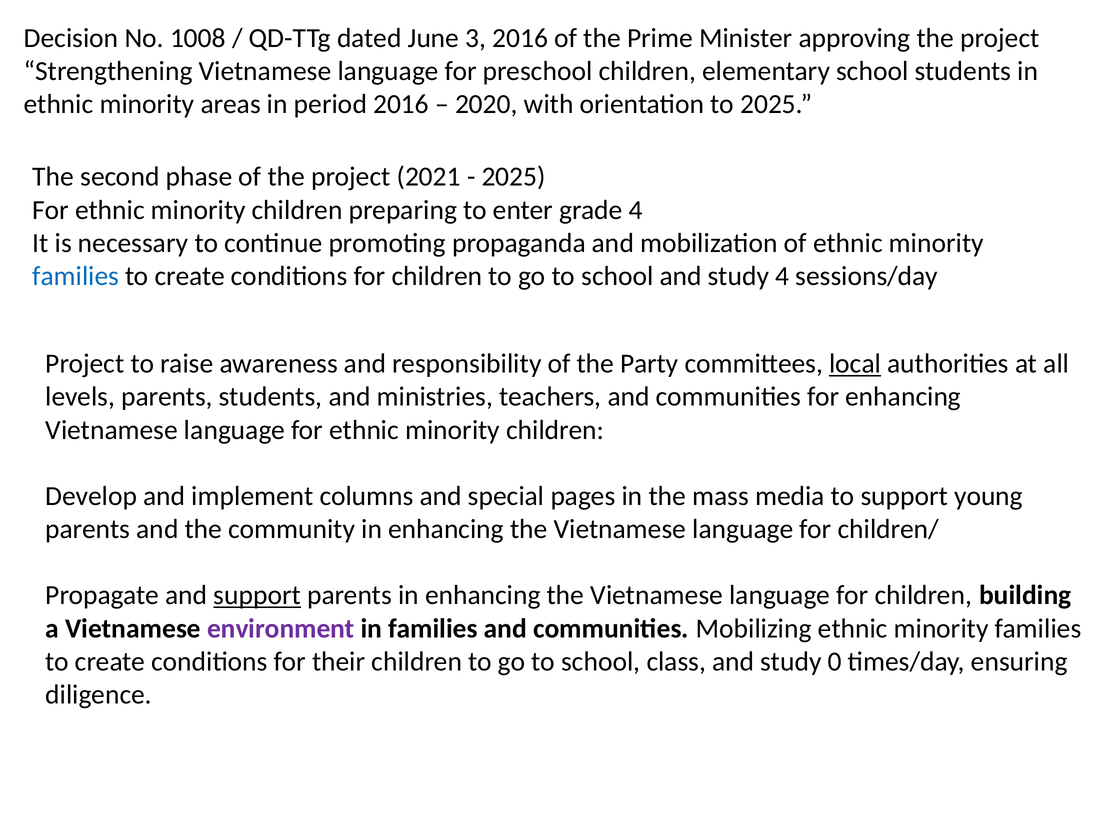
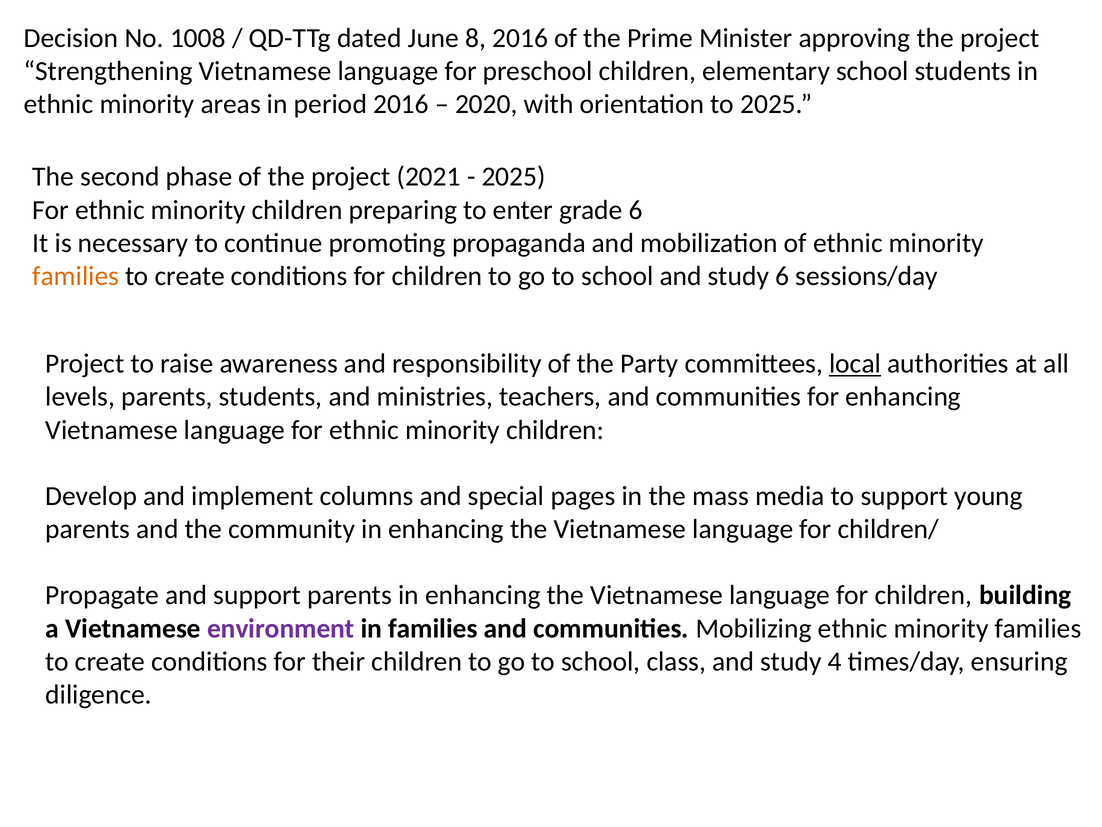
3: 3 -> 8 (476, 38)
grade 4: 4 -> 6 (636, 210)
families colour: blue -> orange (76, 276)
study 4: 4 -> 6 (782, 276)
support underline: present -> none (257, 595)
0: 0 -> 4 (835, 661)
